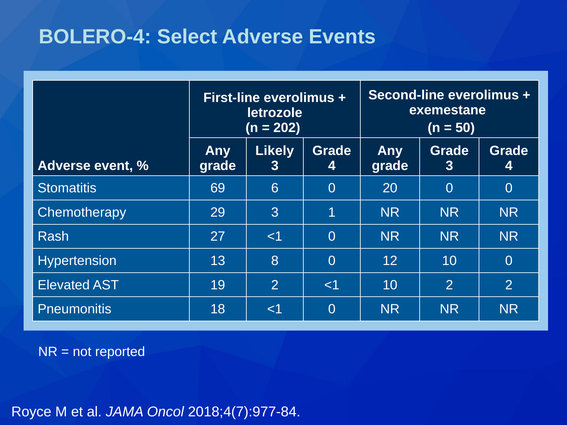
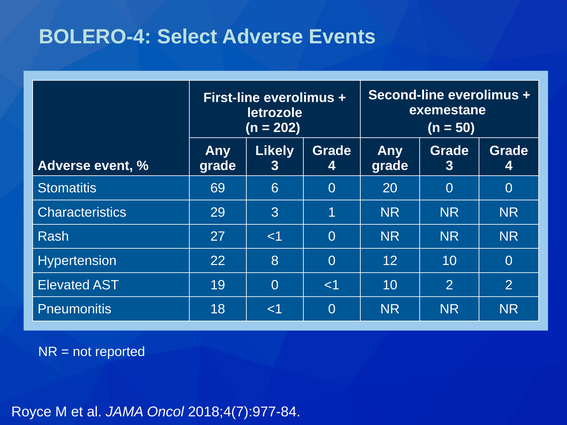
Chemotherapy: Chemotherapy -> Characteristics (82, 212)
13: 13 -> 22 (218, 261)
19 2: 2 -> 0 (275, 285)
